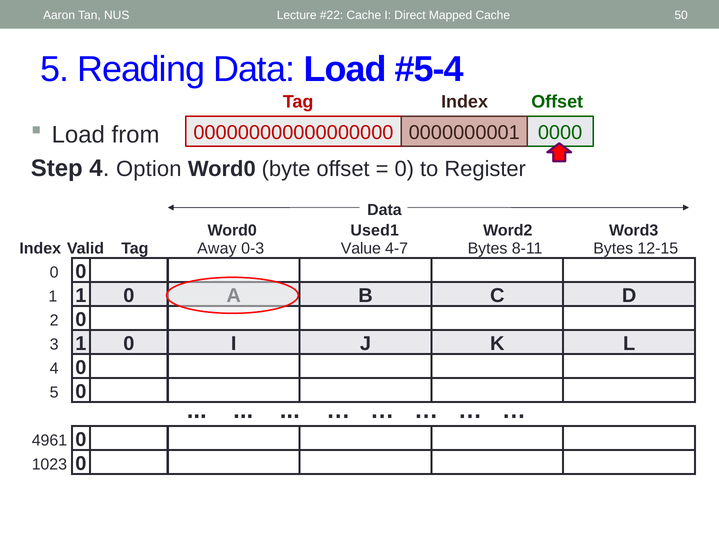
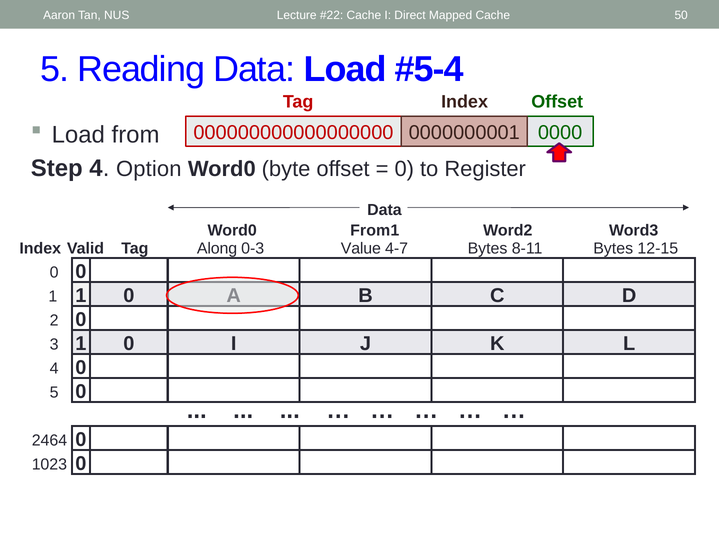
Used1: Used1 -> From1 (375, 230)
Away: Away -> Along (217, 248)
4961: 4961 -> 2464 (49, 440)
